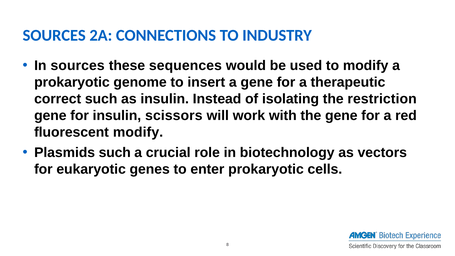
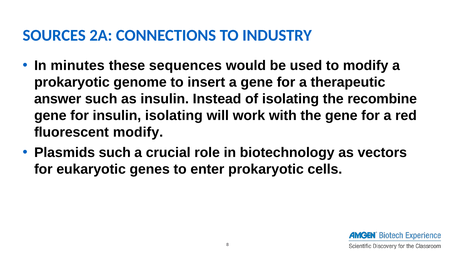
In sources: sources -> minutes (78, 66)
correct: correct -> answer (58, 99)
restriction: restriction -> recombine (382, 99)
insulin scissors: scissors -> isolating (174, 116)
